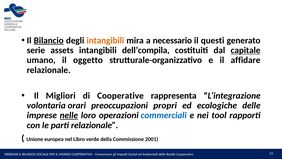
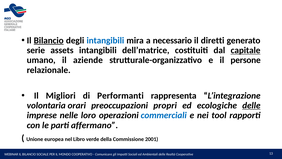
intangibili colour: orange -> blue (105, 40)
questi: questi -> diretti (213, 40)
dell’compila: dell’compila -> dell’matrice (146, 50)
oggetto: oggetto -> aziende (88, 60)
affidare: affidare -> persone (246, 60)
di Cooperative: Cooperative -> Performanti (120, 95)
delle underline: none -> present (251, 105)
nelle underline: present -> none (69, 115)
parti relazionale: relazionale -> affermano (95, 125)
